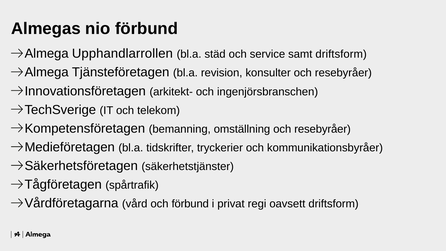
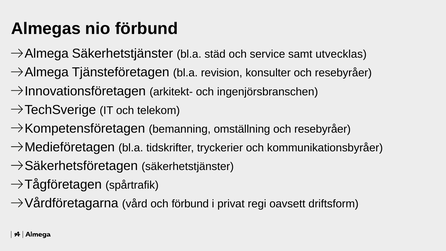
Almega Upphandlarrollen: Upphandlarrollen -> Säkerhetstjänster (122, 54)
samt driftsform: driftsform -> utvecklas (341, 54)
